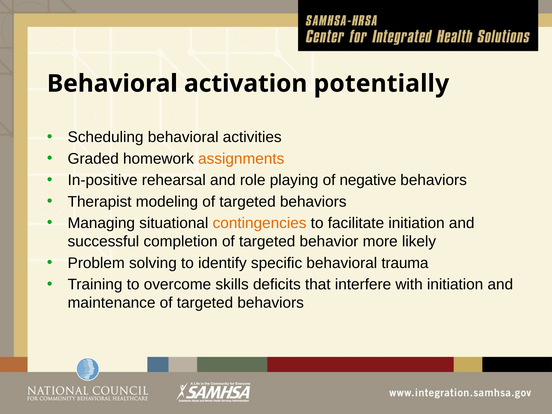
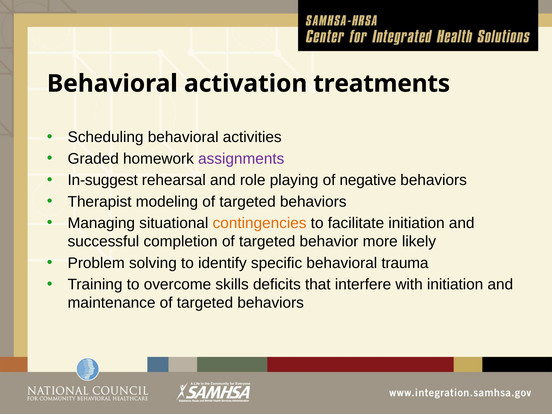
potentially: potentially -> treatments (382, 84)
assignments colour: orange -> purple (241, 159)
In-positive: In-positive -> In-suggest (103, 180)
